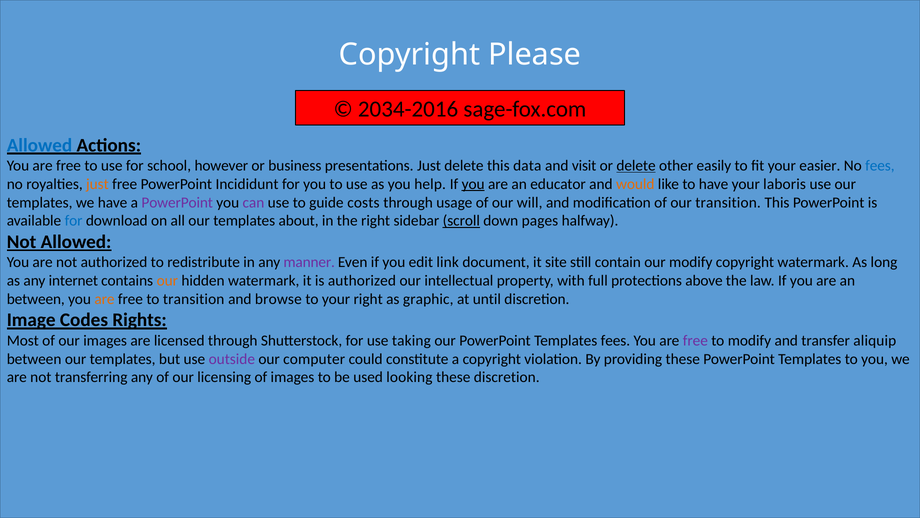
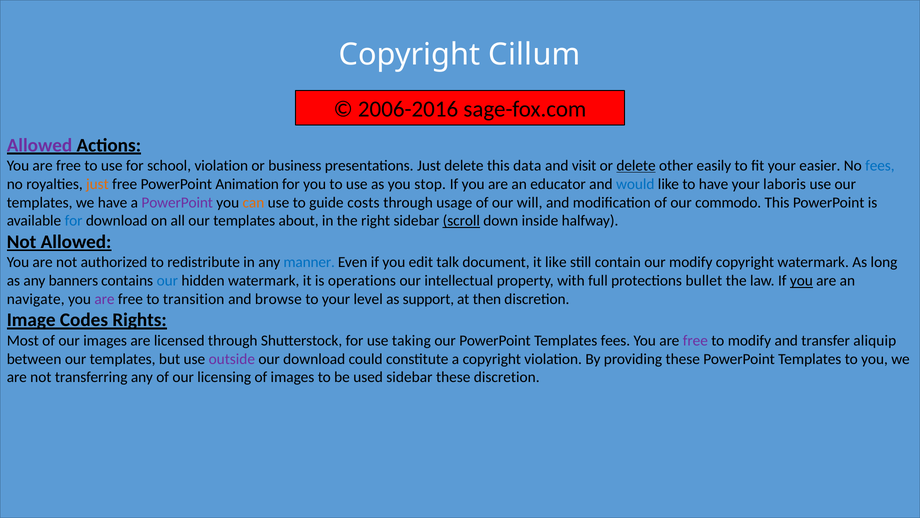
Please: Please -> Cillum (534, 54)
2034-2016: 2034-2016 -> 2006-2016 (408, 109)
Allowed colour: blue -> purple (39, 145)
school however: however -> violation (221, 166)
Incididunt: Incididunt -> Animation (247, 184)
help: help -> stop (430, 184)
you underline: present -> none (473, 184)
would colour: orange -> blue (635, 184)
can colour: purple -> orange (253, 202)
our transition: transition -> commodo (728, 202)
pages: pages -> inside (540, 221)
manner colour: purple -> blue (309, 262)
link: link -> talk (448, 262)
it site: site -> like (556, 262)
internet: internet -> banners (73, 280)
our colour: orange -> blue (167, 280)
is authorized: authorized -> operations (362, 280)
above: above -> bullet (704, 280)
you underline: none -> present (801, 280)
between: between -> navigate (36, 299)
are colour: orange -> purple (104, 299)
your right: right -> level (368, 299)
graphic: graphic -> support (428, 299)
until: until -> then (487, 299)
our computer: computer -> download (314, 359)
used looking: looking -> sidebar (409, 377)
